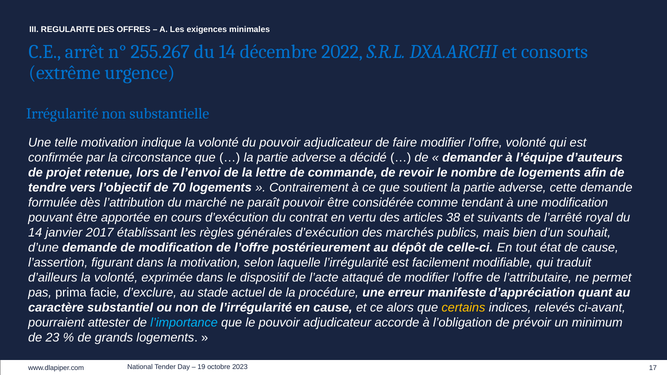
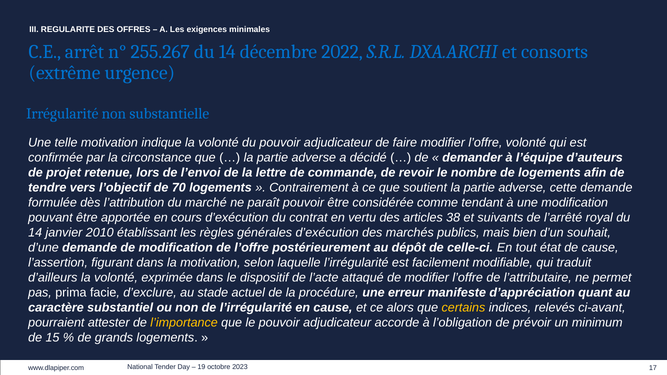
2017: 2017 -> 2010 (100, 233)
l’importance colour: light blue -> yellow (184, 323)
23: 23 -> 15 (52, 338)
